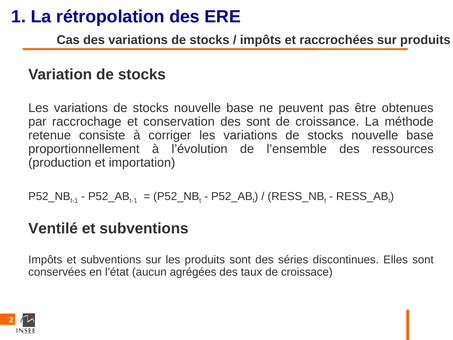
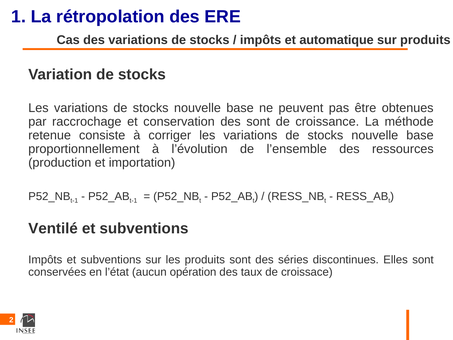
raccrochées: raccrochées -> automatique (337, 40)
agrégées: agrégées -> opération (193, 272)
